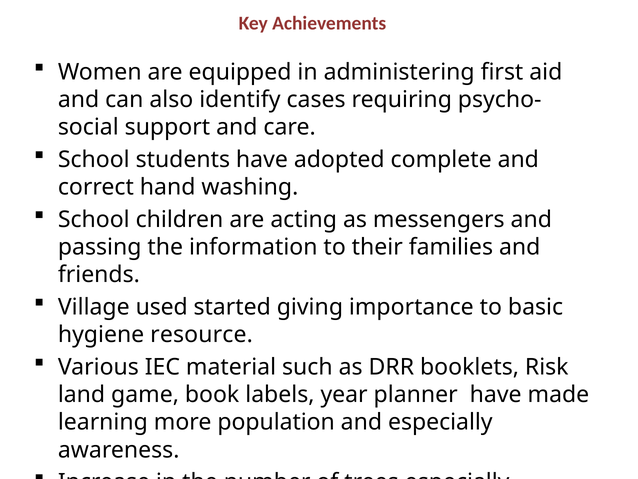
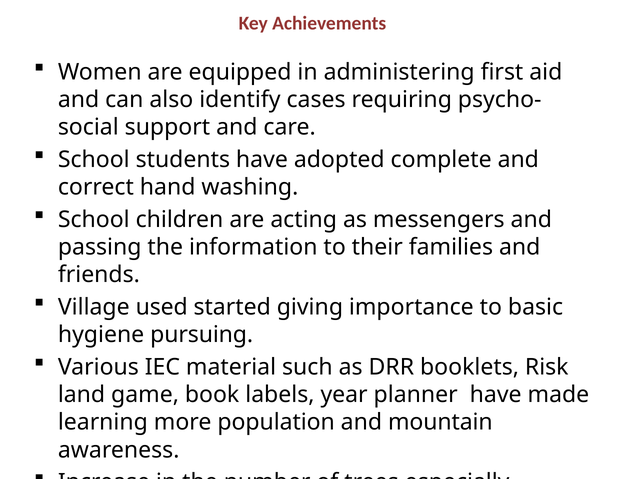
resource: resource -> pursuing (202, 334)
and especially: especially -> mountain (440, 422)
